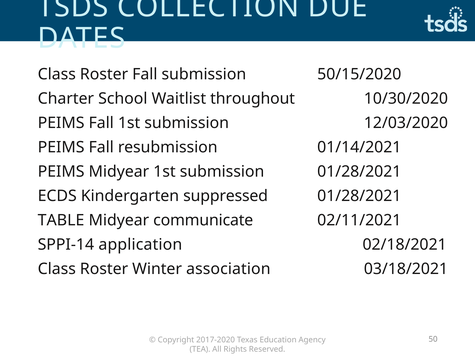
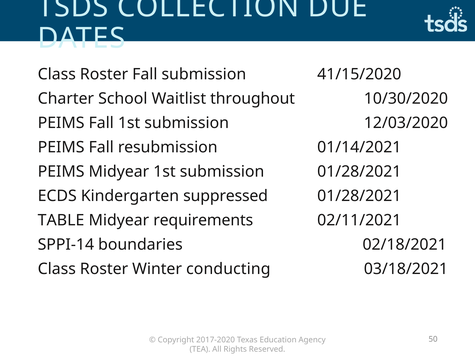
50/15/2020: 50/15/2020 -> 41/15/2020 (359, 74)
communicate: communicate -> requirements (203, 220)
application: application -> boundaries (140, 245)
association: association -> conducting (228, 269)
